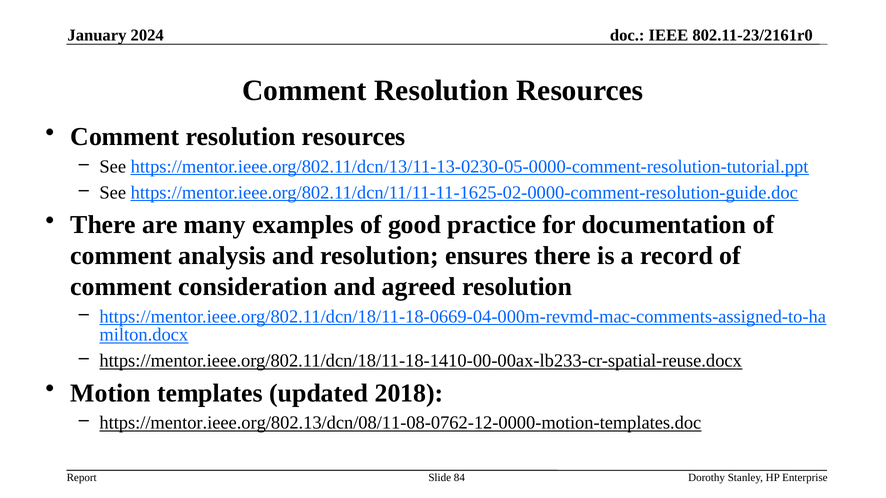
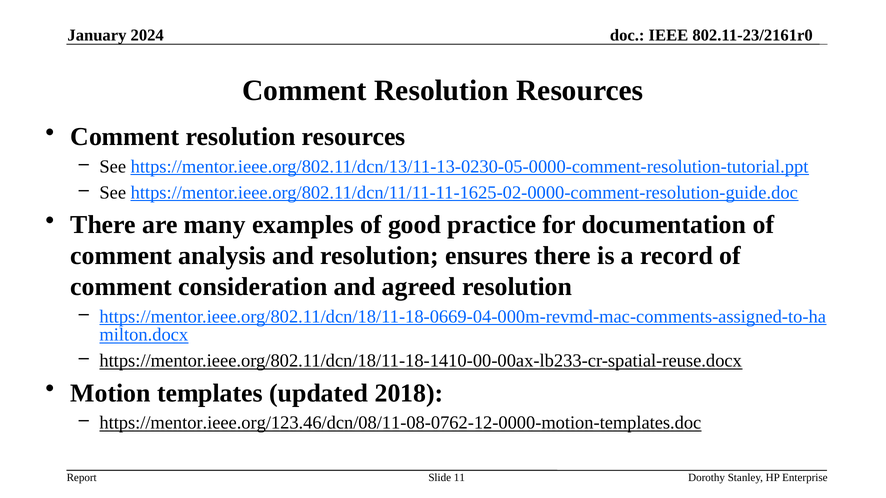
https://mentor.ieee.org/802.13/dcn/08/11-08-0762-12-0000-motion-templates.doc: https://mentor.ieee.org/802.13/dcn/08/11-08-0762-12-0000-motion-templates.doc -> https://mentor.ieee.org/123.46/dcn/08/11-08-0762-12-0000-motion-templates.doc (400, 423)
84: 84 -> 11 (459, 478)
